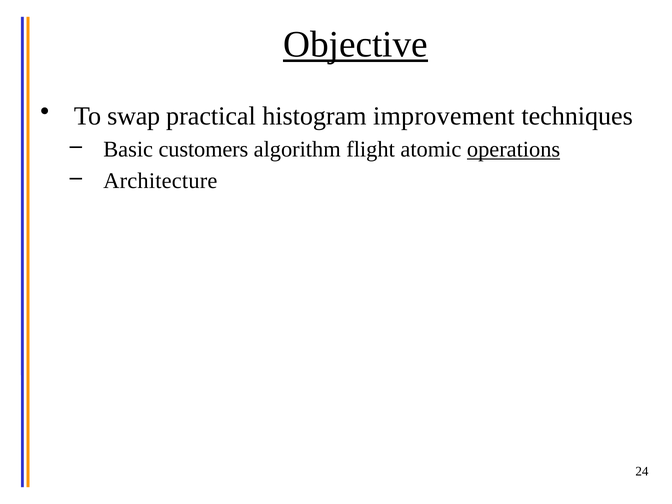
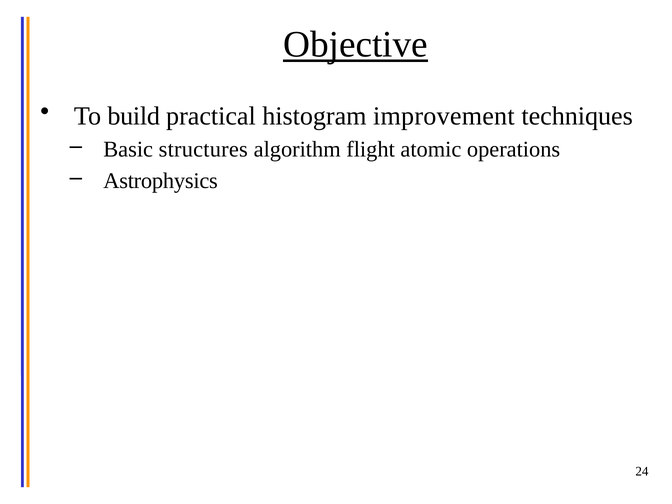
swap: swap -> build (134, 116)
customers: customers -> structures (203, 149)
operations underline: present -> none (514, 149)
Architecture: Architecture -> Astrophysics (161, 181)
